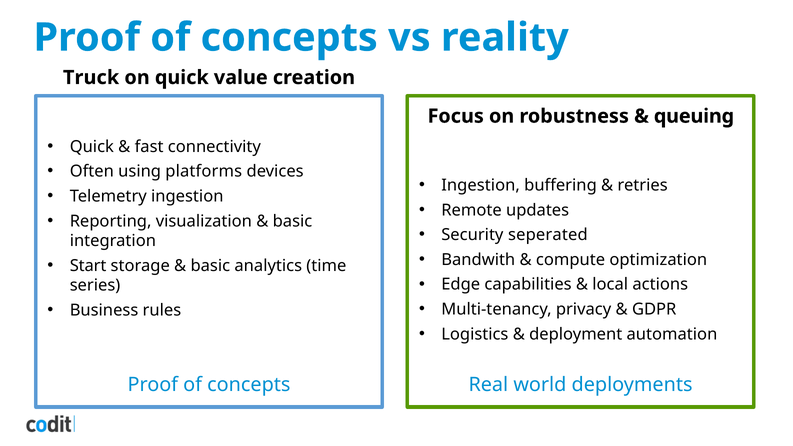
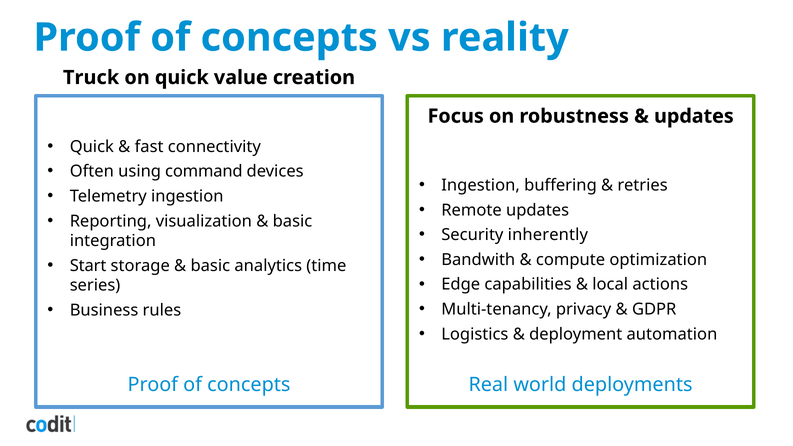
queuing: queuing -> updates (694, 116)
platforms: platforms -> command (204, 171)
seperated: seperated -> inherently (548, 235)
